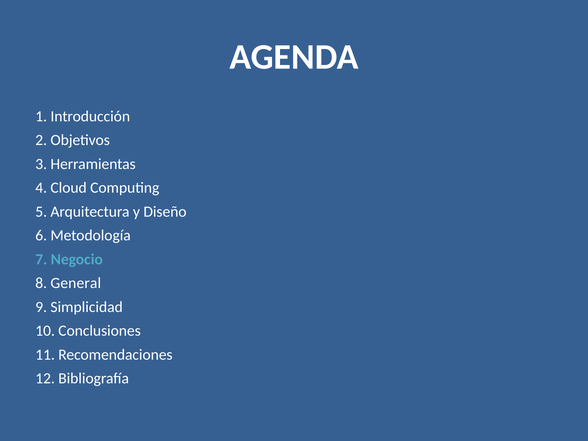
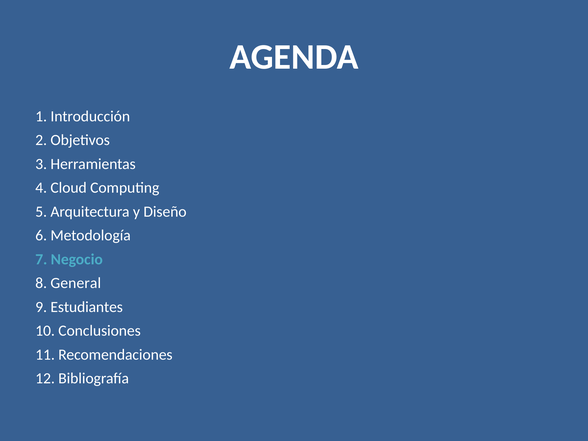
Simplicidad: Simplicidad -> Estudiantes (87, 307)
